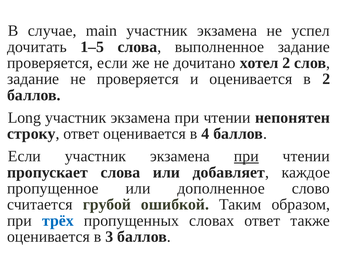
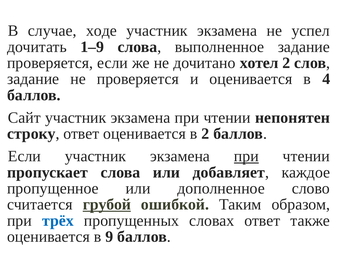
main: main -> ходе (101, 31)
1–5: 1–5 -> 1–9 (92, 47)
в 2: 2 -> 4 (326, 79)
Long: Long -> Сайт (24, 118)
в 4: 4 -> 2 (205, 134)
грубой underline: none -> present (107, 205)
3: 3 -> 9 (109, 237)
